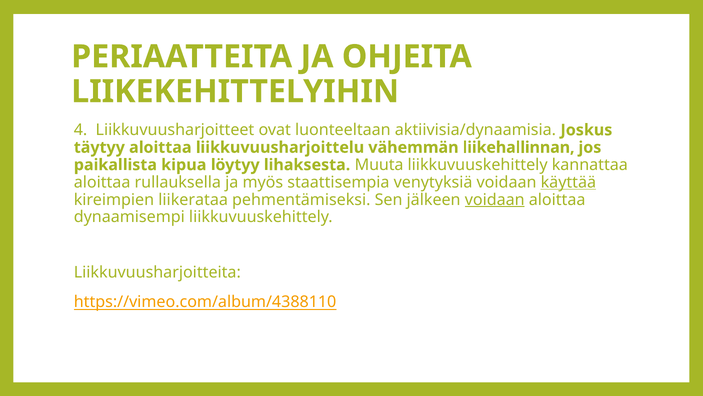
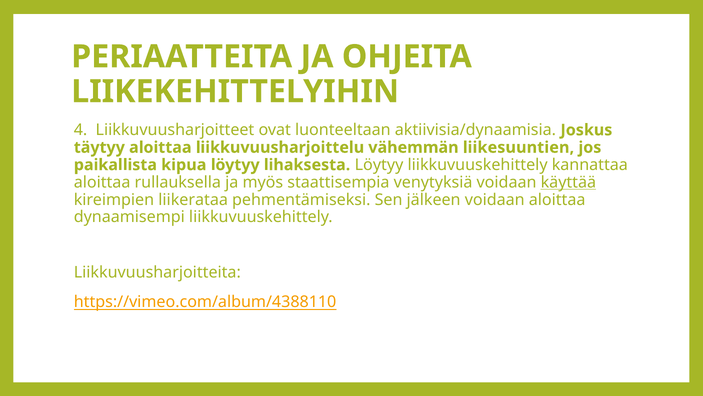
liikehallinnan: liikehallinnan -> liikesuuntien (518, 147)
lihaksesta Muuta: Muuta -> Löytyy (379, 165)
voidaan underline: present -> none (495, 199)
